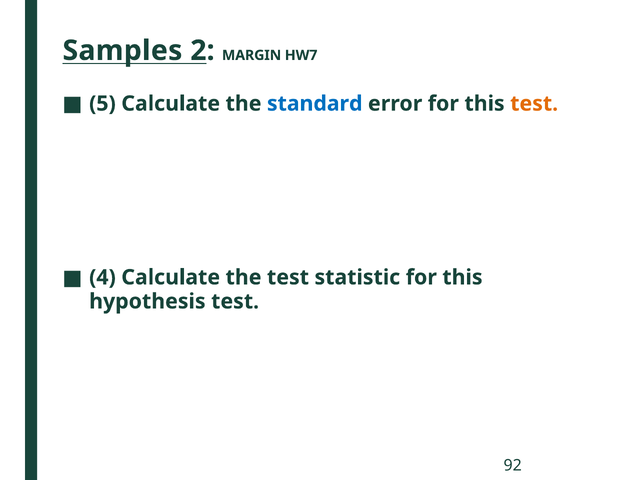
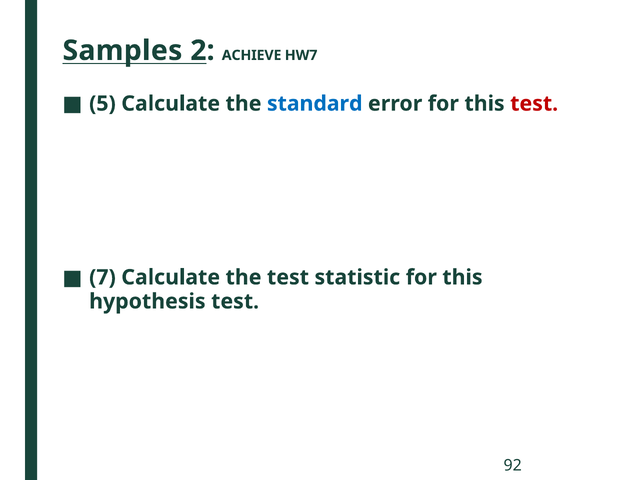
MARGIN: MARGIN -> ACHIEVE (252, 55)
test colour: orange -> red (534, 104)
4: 4 -> 7 (102, 277)
